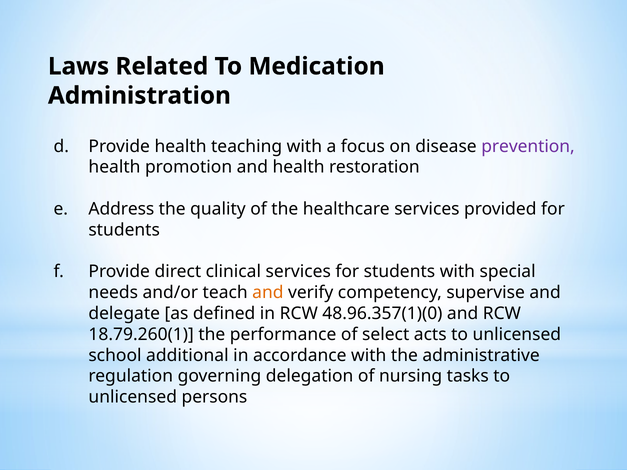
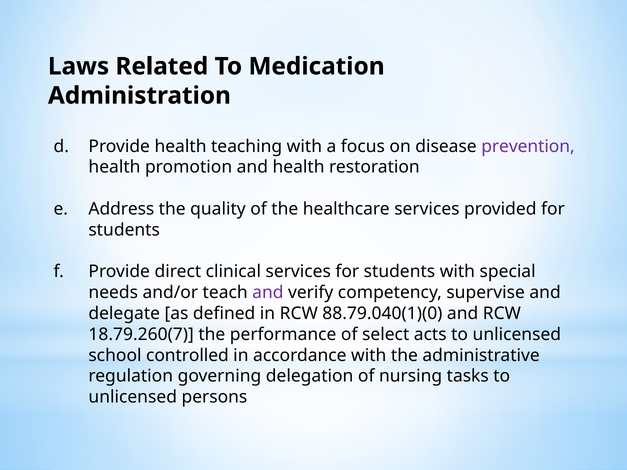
and colour: orange -> purple (268, 293)
48.96.357(1)(0: 48.96.357(1)(0 -> 88.79.040(1)(0 (382, 314)
18.79.260(1: 18.79.260(1 -> 18.79.260(7 (141, 335)
additional: additional -> controlled (187, 355)
